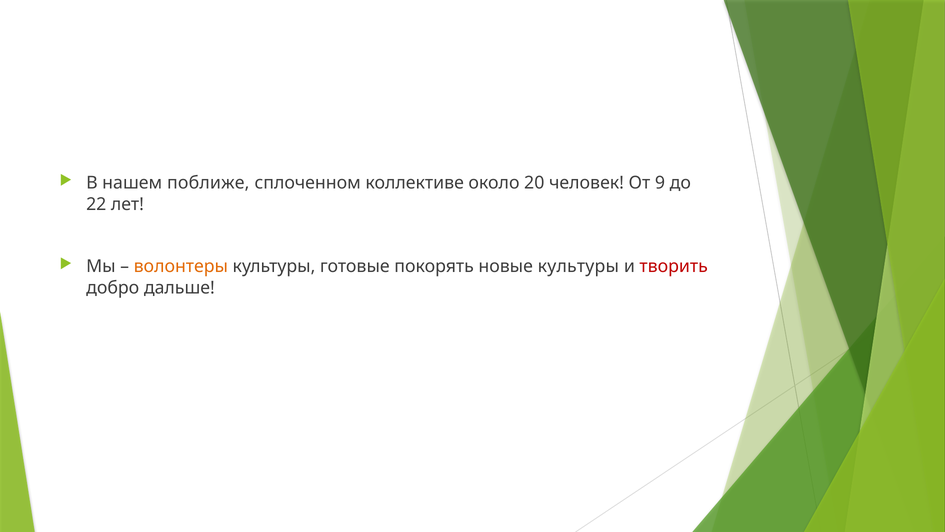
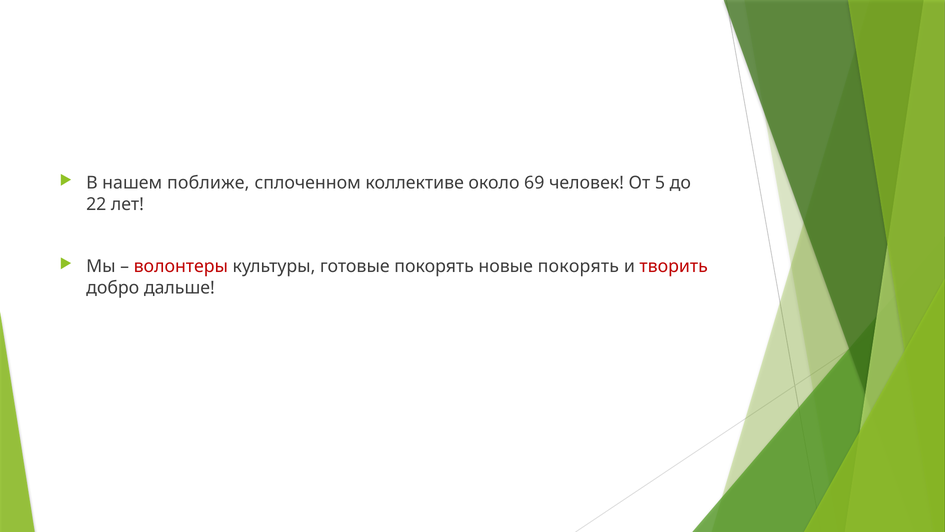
20: 20 -> 69 (534, 183)
9: 9 -> 5 (660, 183)
волонтеры colour: orange -> red (181, 266)
новые культуры: культуры -> покорять (578, 266)
